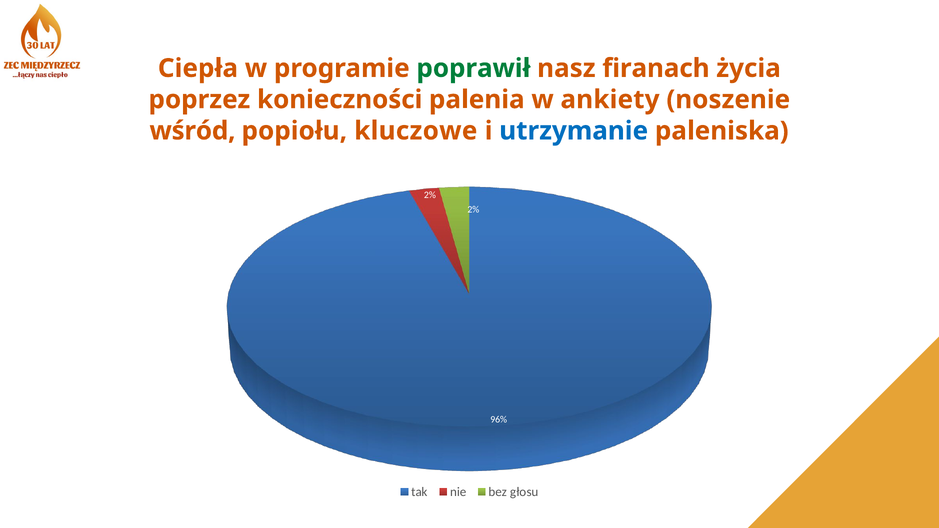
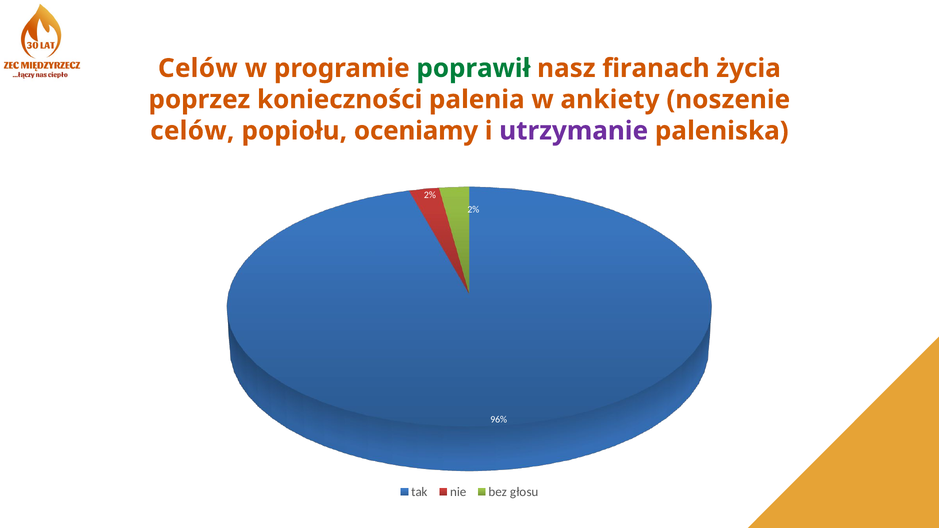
Ciepła: Ciepła -> Celów (198, 68)
wśród: wśród -> celów (192, 131)
kluczowe: kluczowe -> oceniamy (416, 131)
utrzymanie colour: blue -> purple (574, 131)
